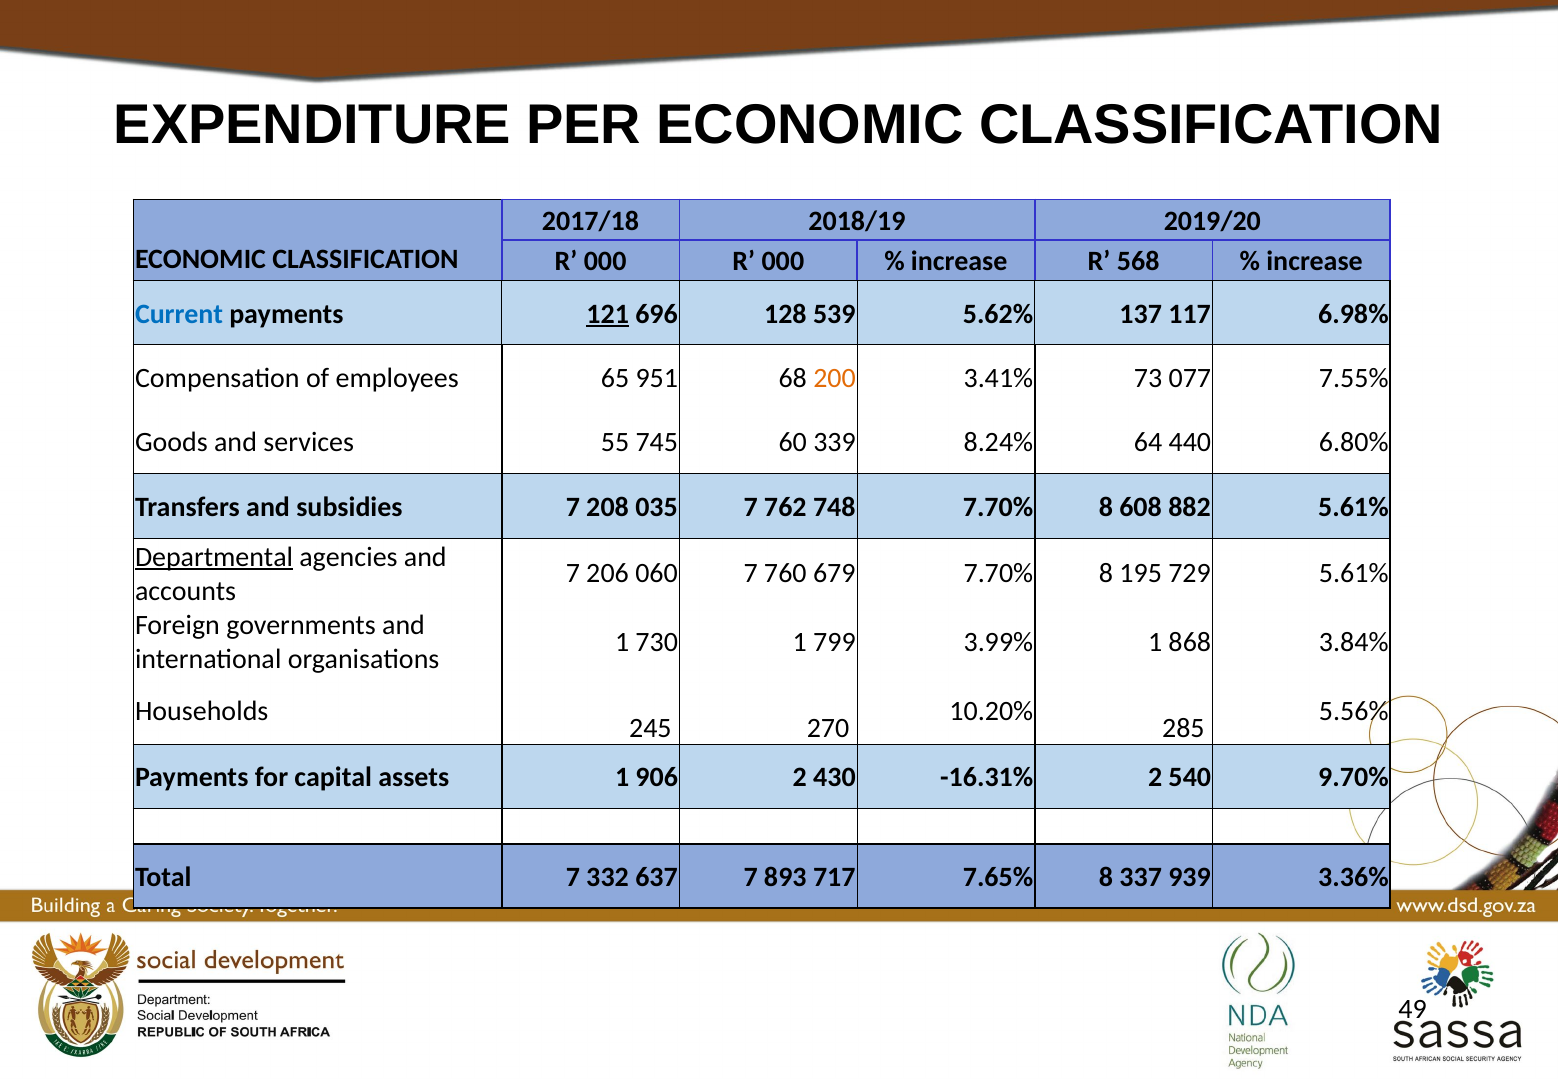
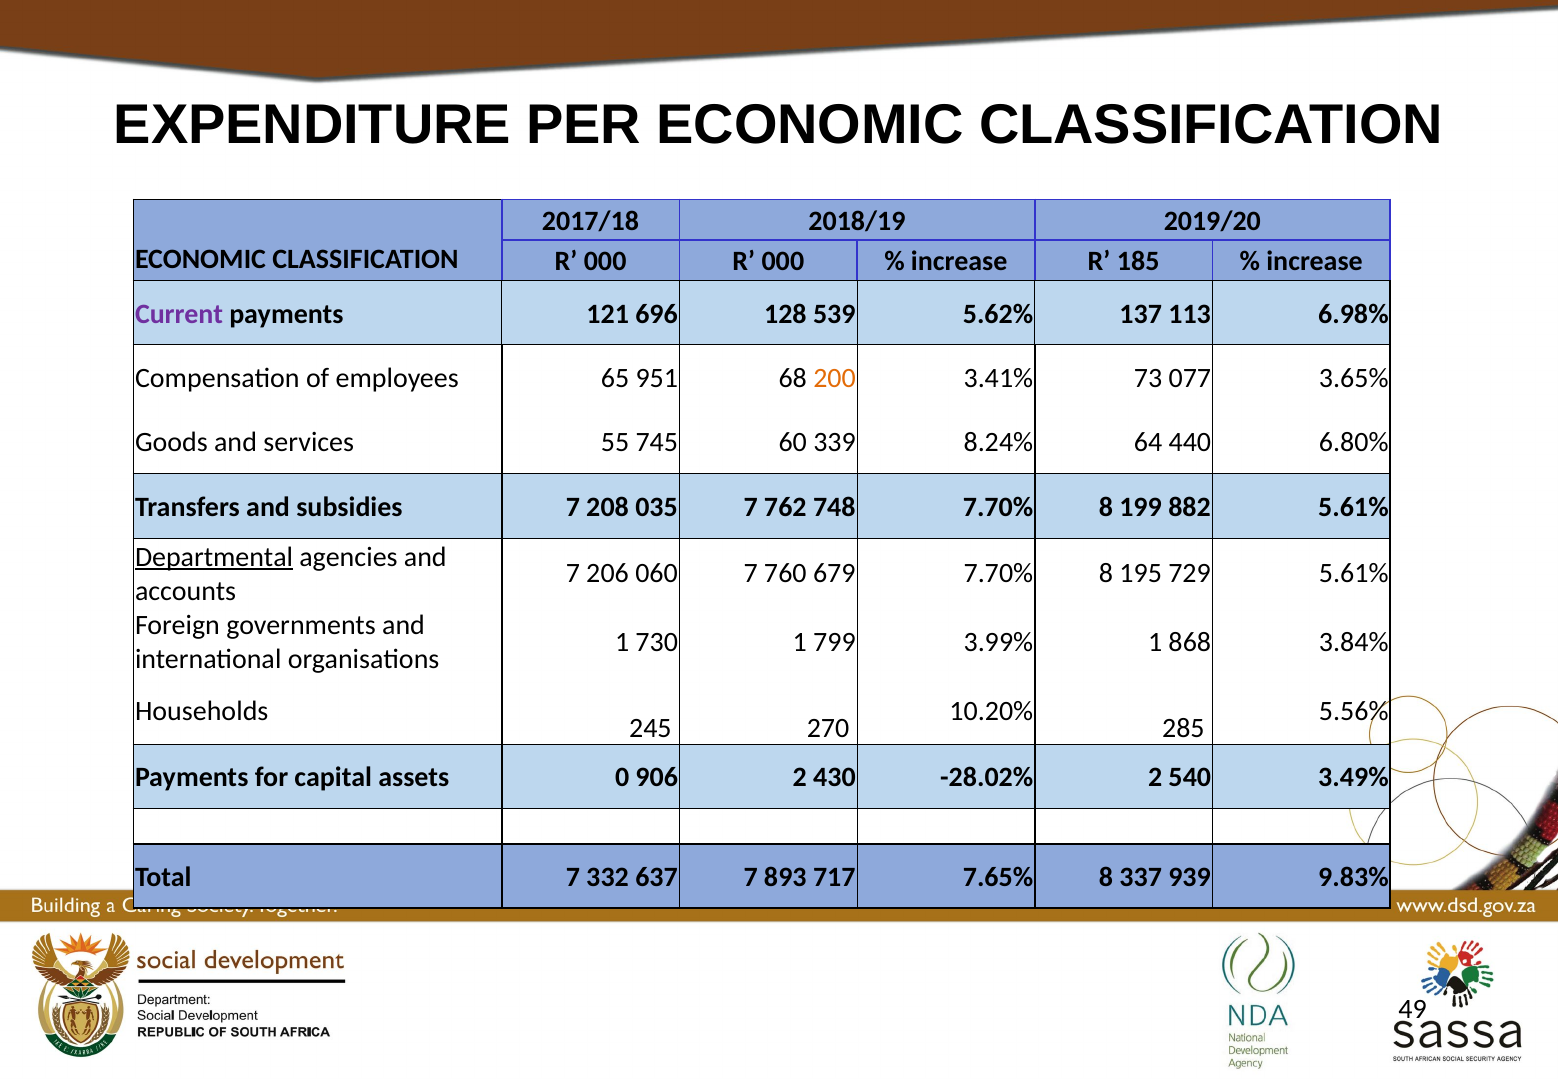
568: 568 -> 185 (1138, 261)
Current colour: blue -> purple (179, 314)
121 underline: present -> none (608, 314)
117: 117 -> 113 (1190, 314)
7.55%: 7.55% -> 3.65% (1354, 378)
608: 608 -> 199 (1141, 507)
assets 1: 1 -> 0 (622, 777)
-16.31%: -16.31% -> -28.02% (987, 777)
9.70%: 9.70% -> 3.49% (1353, 777)
3.36%: 3.36% -> 9.83% (1353, 877)
